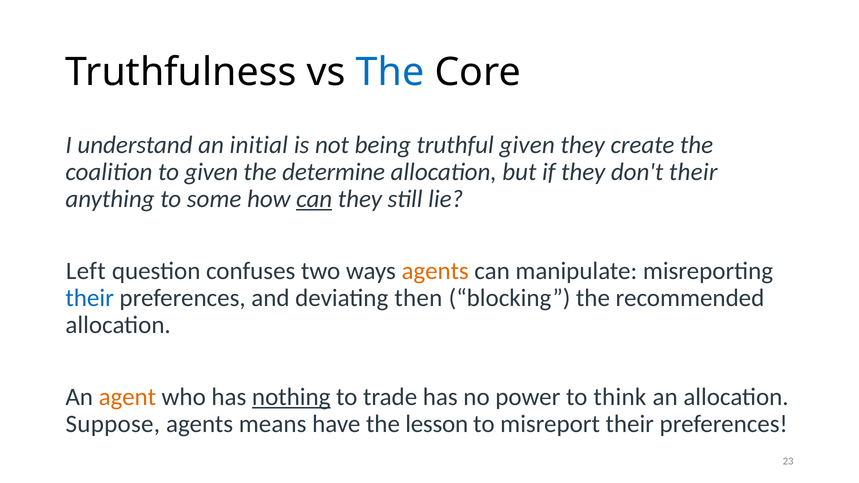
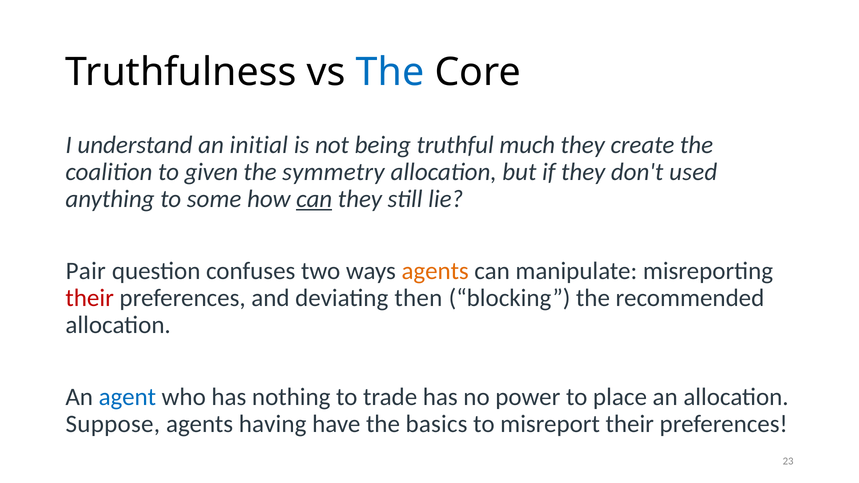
truthful given: given -> much (527, 145)
determine: determine -> symmetry (333, 172)
don't their: their -> used (693, 172)
Left: Left -> Pair (86, 271)
their colour: blue -> red (90, 298)
agent colour: orange -> blue (127, 397)
nothing underline: present -> none (291, 397)
think: think -> place (620, 397)
means: means -> having (273, 424)
lesson: lesson -> basics (437, 424)
